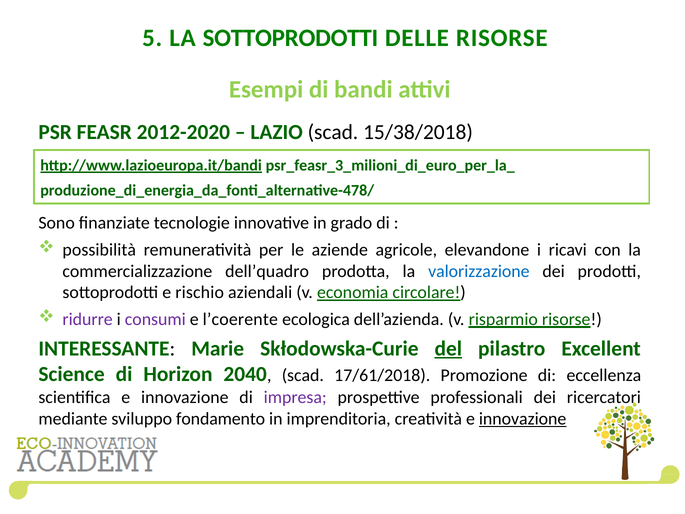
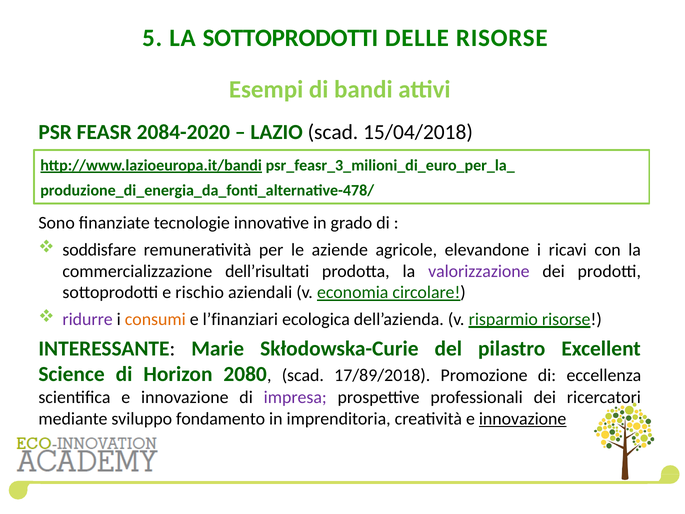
2012-2020: 2012-2020 -> 2084-2020 (183, 132)
15/38/2018: 15/38/2018 -> 15/04/2018 (418, 132)
possibilità: possibilità -> soddisfare (99, 250)
dell’quadro: dell’quadro -> dell’risultati (267, 271)
valorizzazione colour: blue -> purple (479, 271)
consumi colour: purple -> orange (155, 319)
l’coerente: l’coerente -> l’finanziari (240, 319)
del underline: present -> none (448, 348)
2040: 2040 -> 2080 (245, 374)
17/61/2018: 17/61/2018 -> 17/89/2018 (382, 375)
